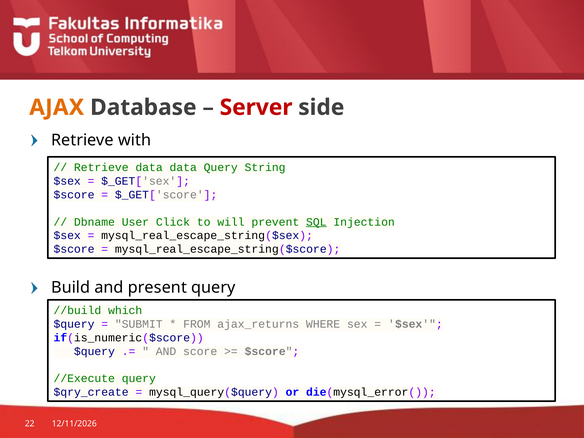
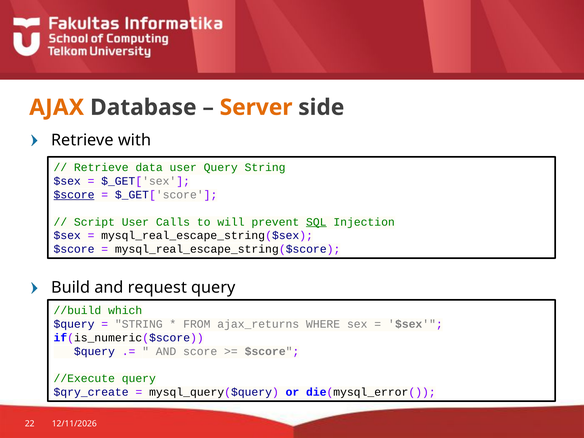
Server colour: red -> orange (256, 107)
data data: data -> user (183, 167)
$score underline: none -> present (74, 195)
Dbname: Dbname -> Script (94, 222)
Click: Click -> Calls (173, 222)
present: present -> request (157, 288)
SUBMIT: SUBMIT -> STRING (139, 324)
